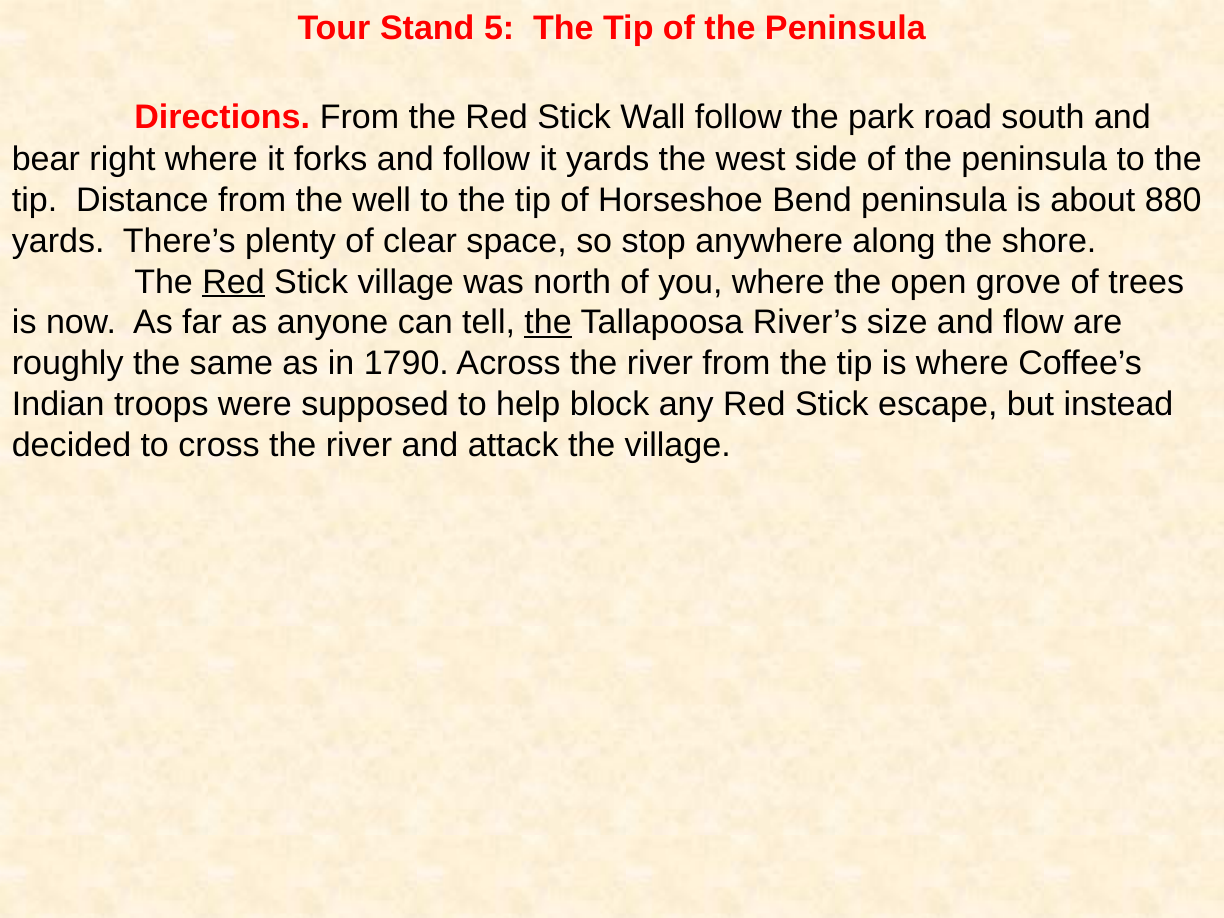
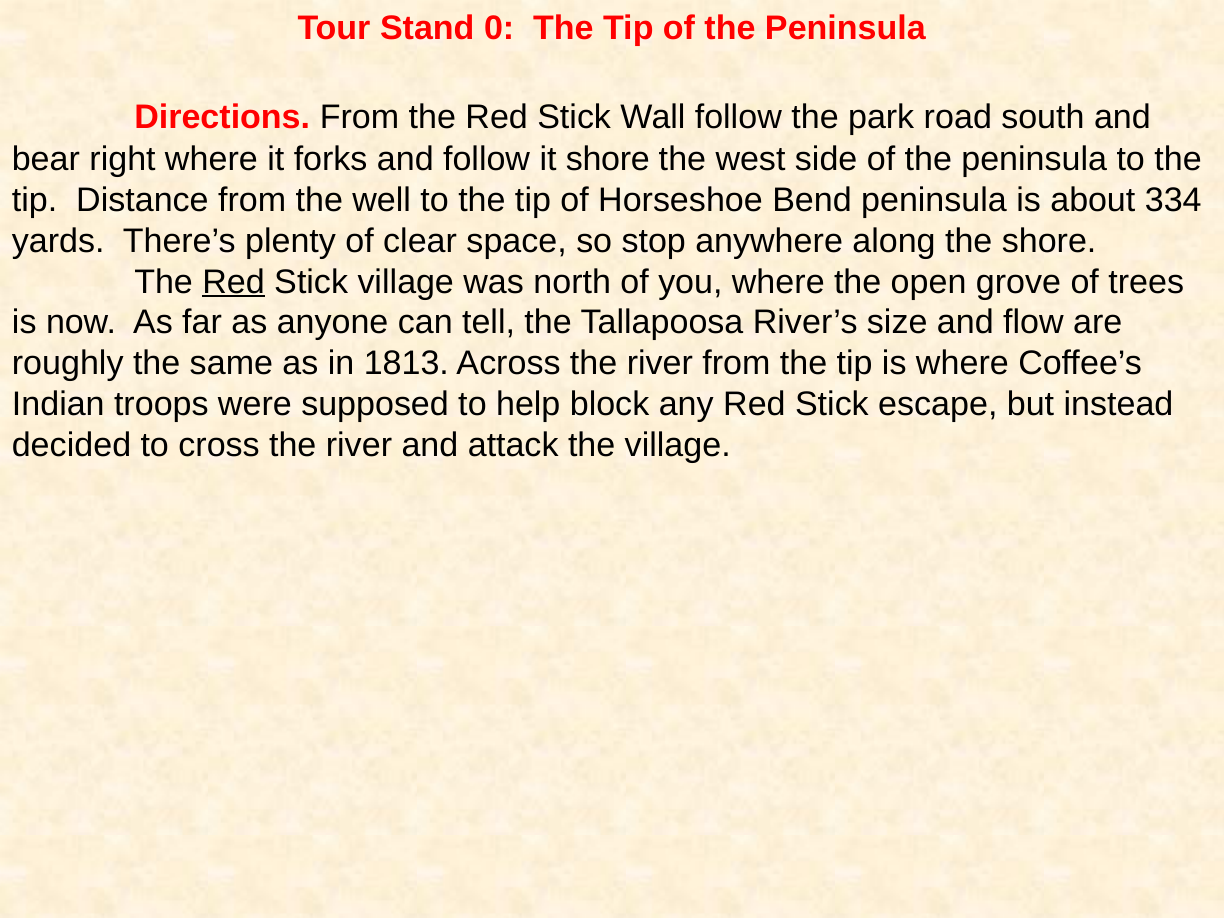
5: 5 -> 0 (499, 29)
it yards: yards -> shore (608, 159)
880: 880 -> 334 (1173, 200)
the underline: present -> none (548, 323)
1790: 1790 -> 1813 (406, 363)
